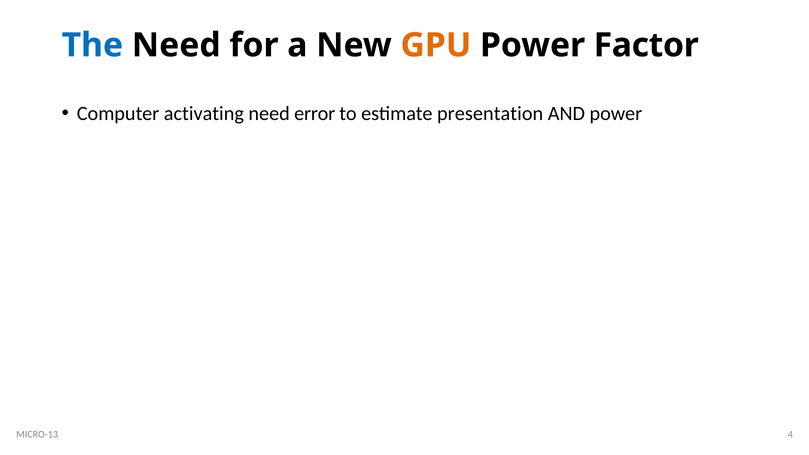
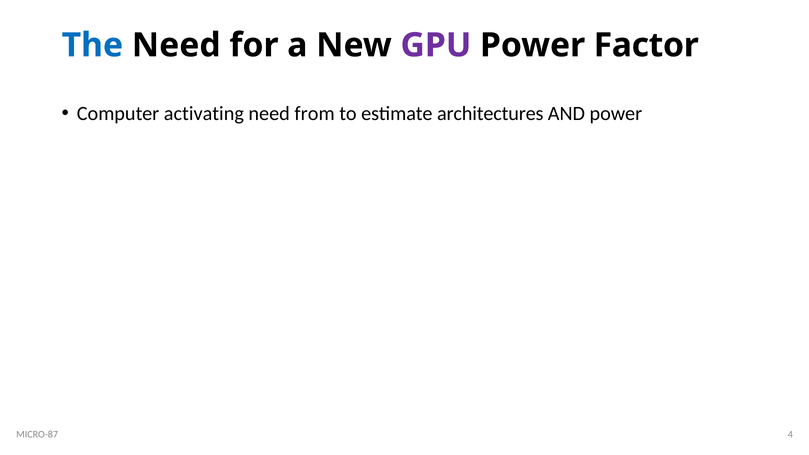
GPU colour: orange -> purple (436, 45)
error: error -> from (315, 114)
presentation: presentation -> architectures (490, 114)
MICRO-13: MICRO-13 -> MICRO-87 (37, 435)
